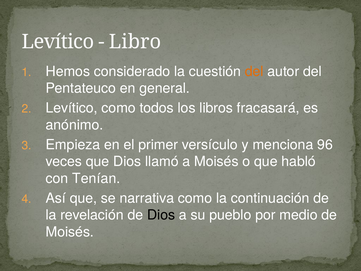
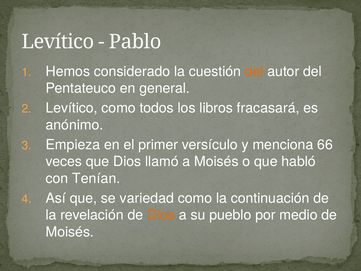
Libro: Libro -> Pablo (135, 42)
96: 96 -> 66 (325, 145)
narrativa: narrativa -> variedad (147, 198)
Dios colour: black -> orange (161, 215)
